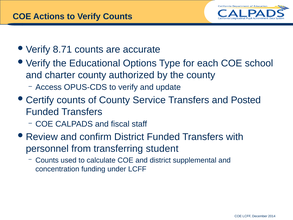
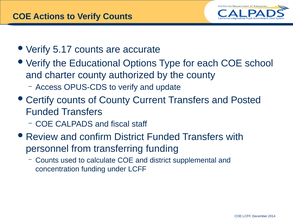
8.71: 8.71 -> 5.17 (62, 50)
Service: Service -> Current (149, 100)
transferring student: student -> funding (162, 148)
